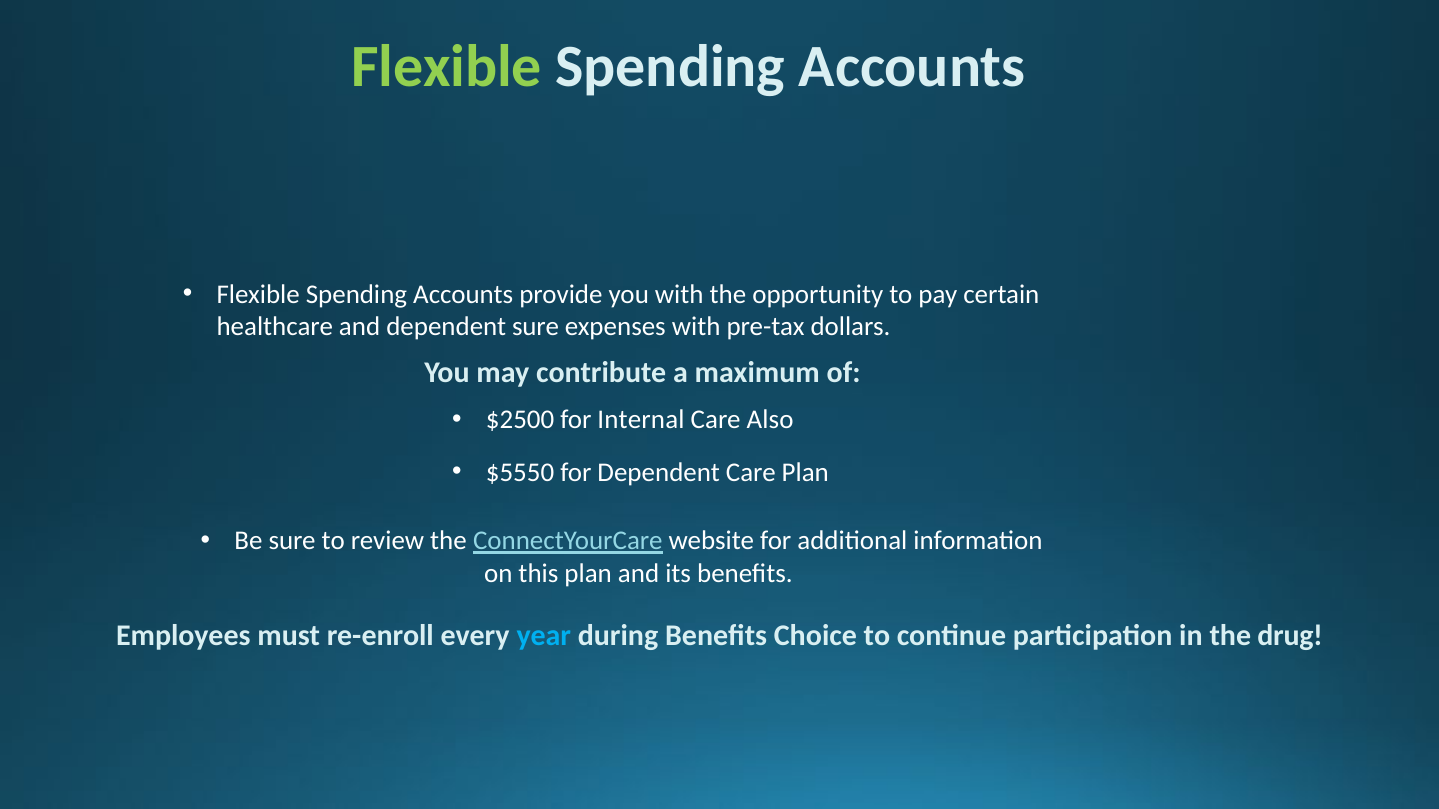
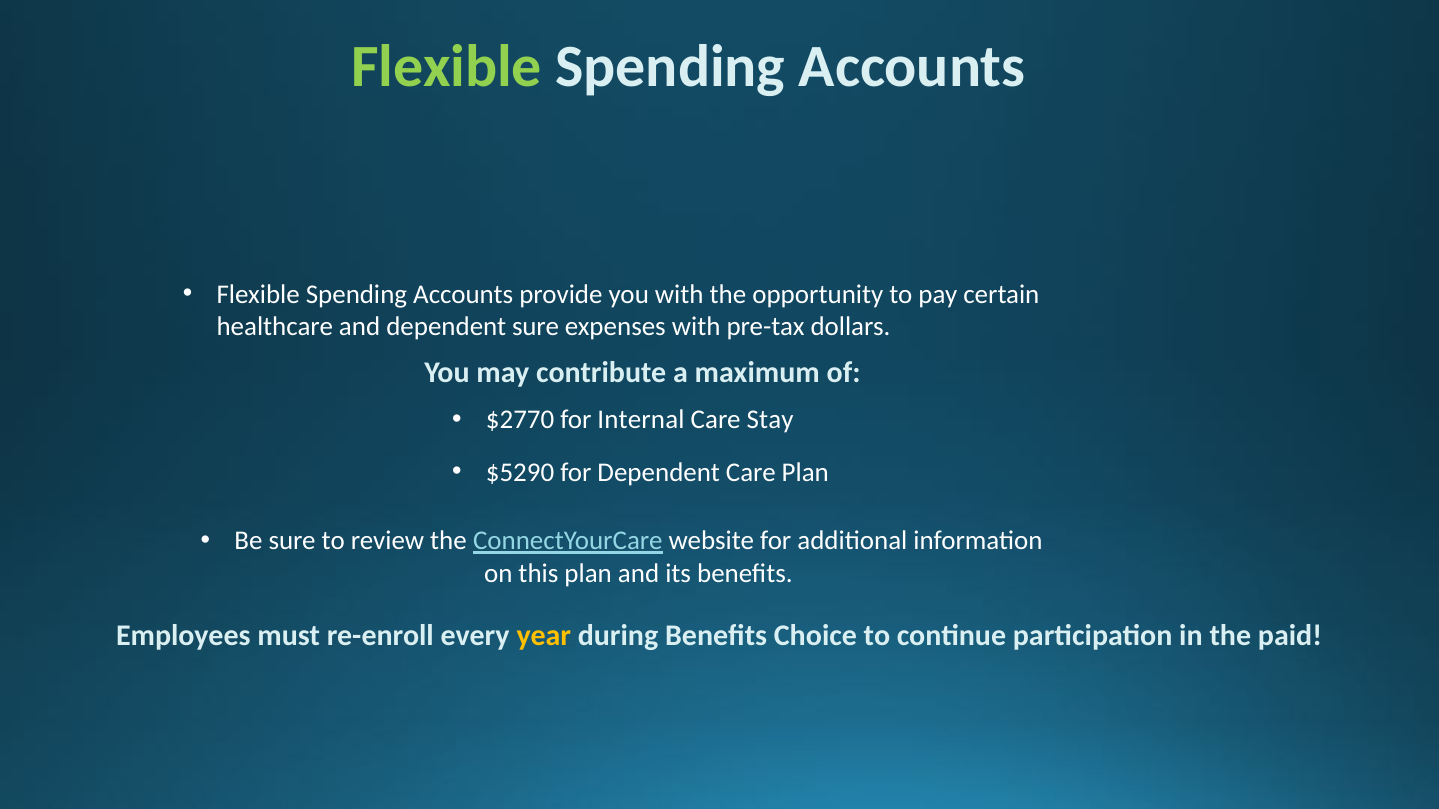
$2500: $2500 -> $2770 (520, 420)
Also: Also -> Stay (770, 420)
$5550: $5550 -> $5290 (520, 473)
year colour: light blue -> yellow (544, 636)
drug: drug -> paid (1290, 636)
